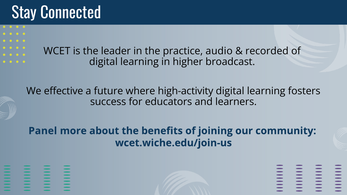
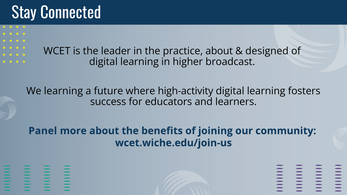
practice audio: audio -> about (219, 51)
recorded: recorded -> designed (267, 51)
We effective: effective -> learning (63, 91)
